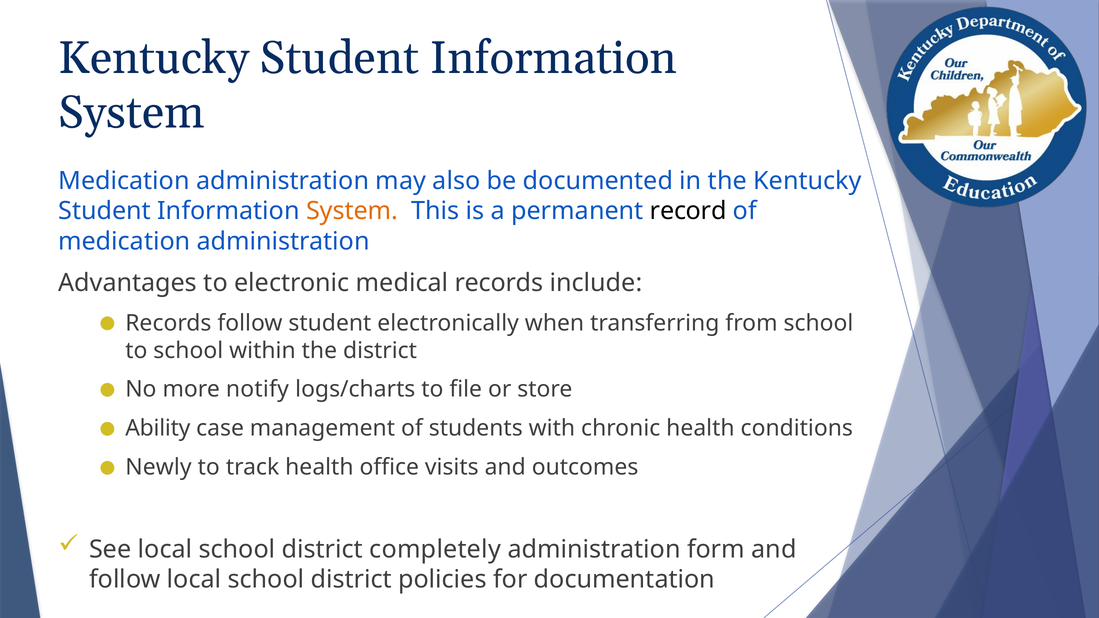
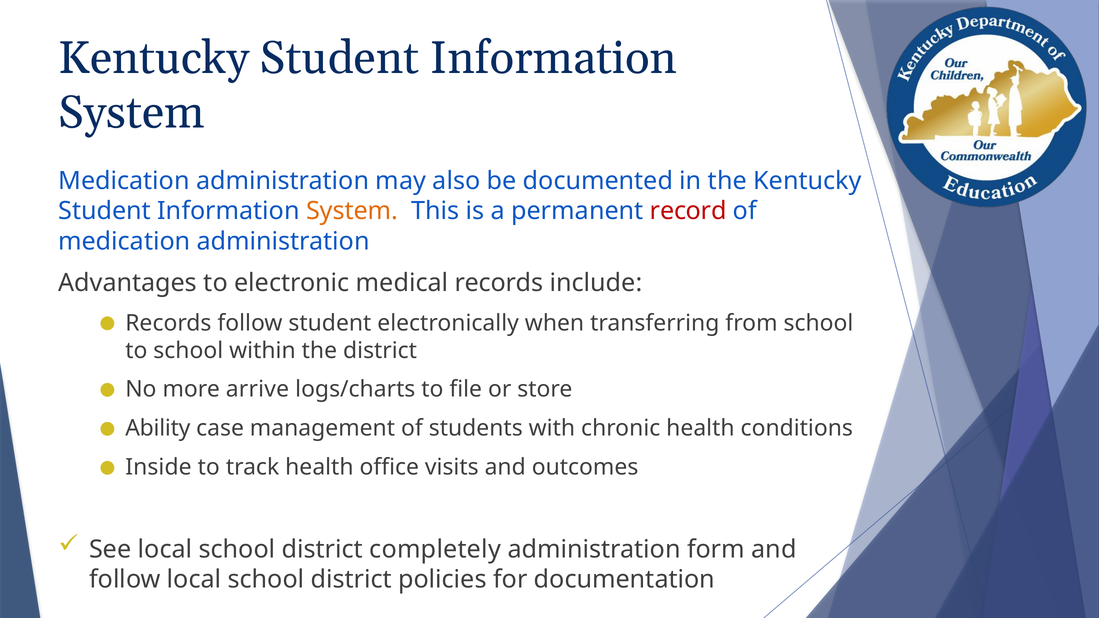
record colour: black -> red (688, 211)
notify: notify -> arrive (257, 390)
Newly: Newly -> Inside (158, 467)
